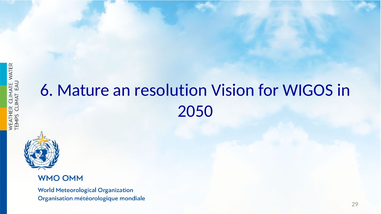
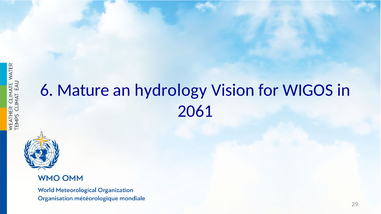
resolution: resolution -> hydrology (171, 90)
2050: 2050 -> 2061 (195, 111)
